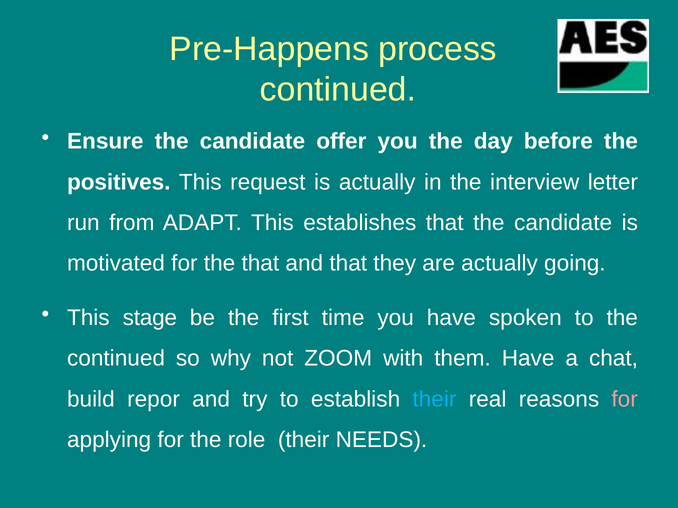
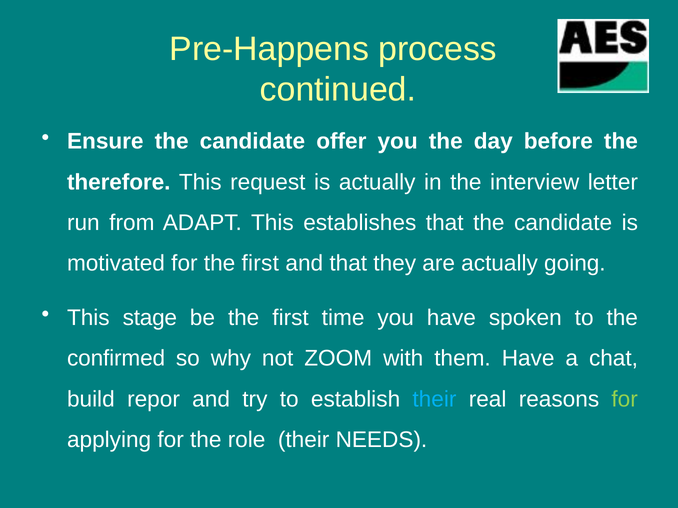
positives: positives -> therefore (119, 182)
for the that: that -> first (260, 264)
continued: continued -> confirmed (116, 359)
for colour: pink -> light green (625, 400)
